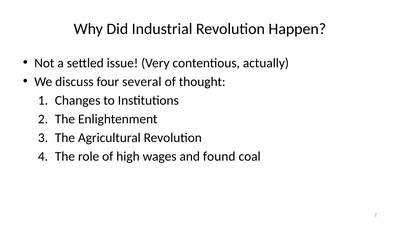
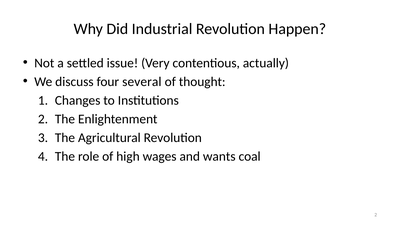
found: found -> wants (219, 156)
